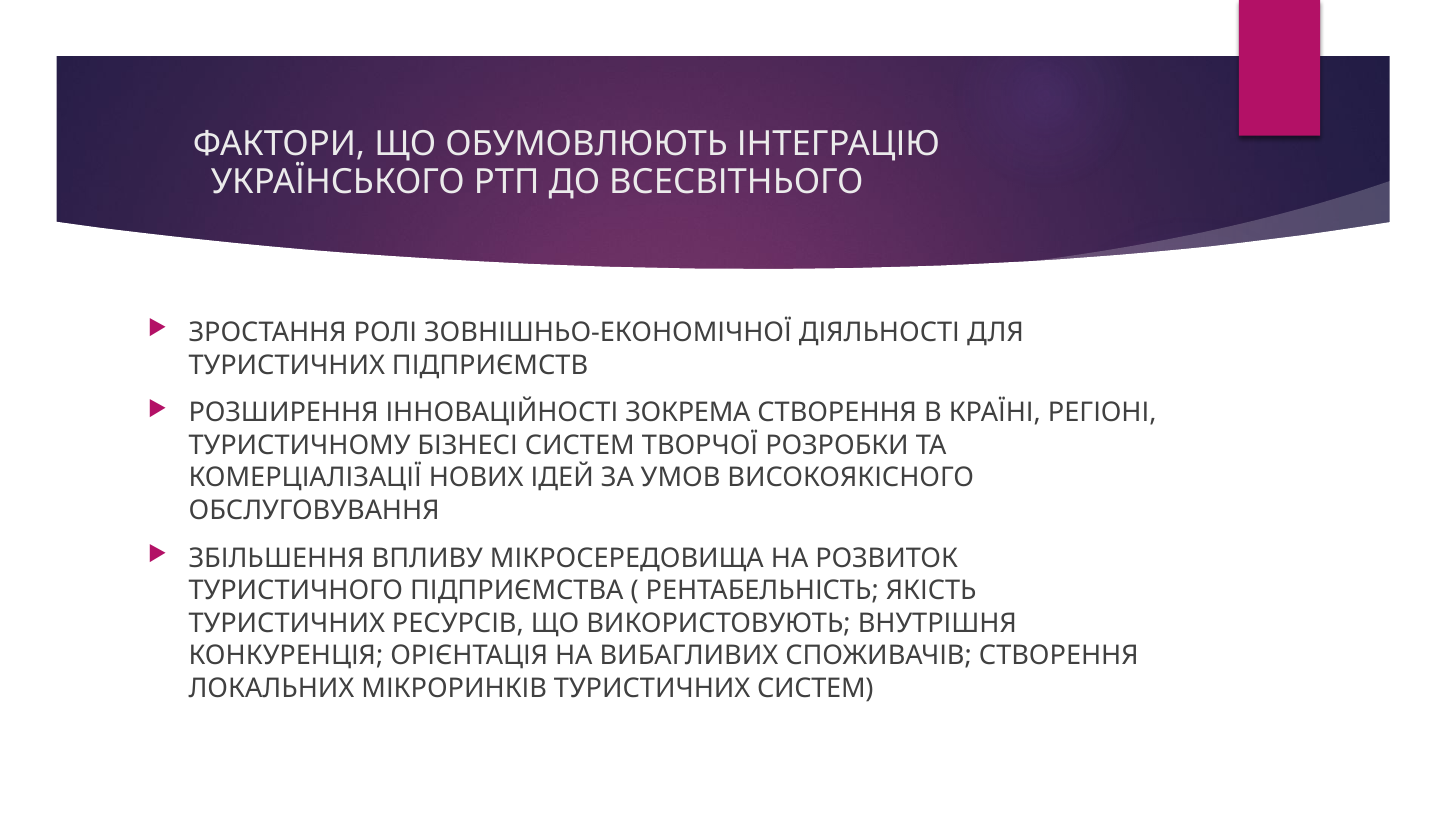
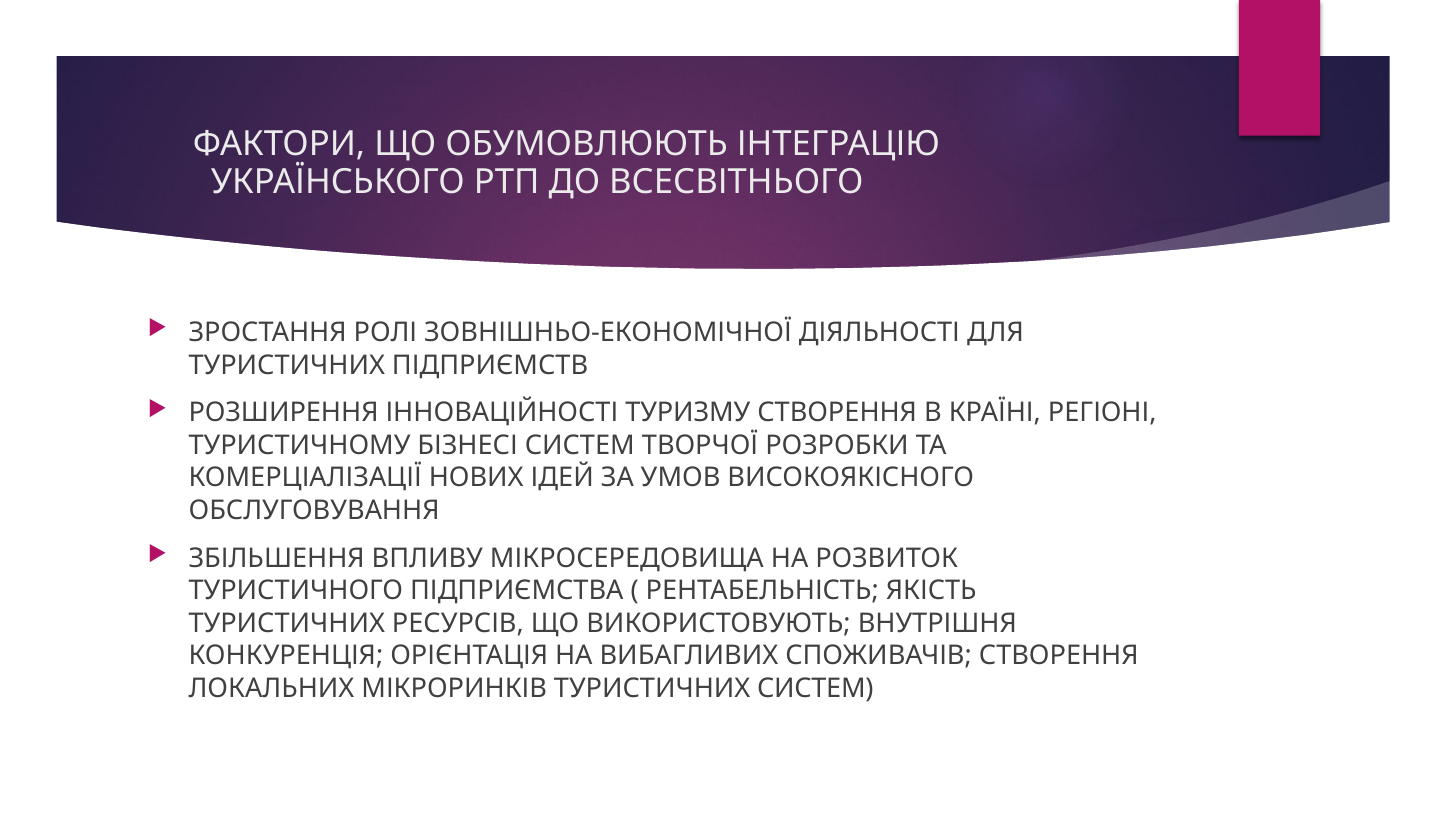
ЗОКРЕМА: ЗОКРЕМА -> ТУРИЗМУ (688, 413)
